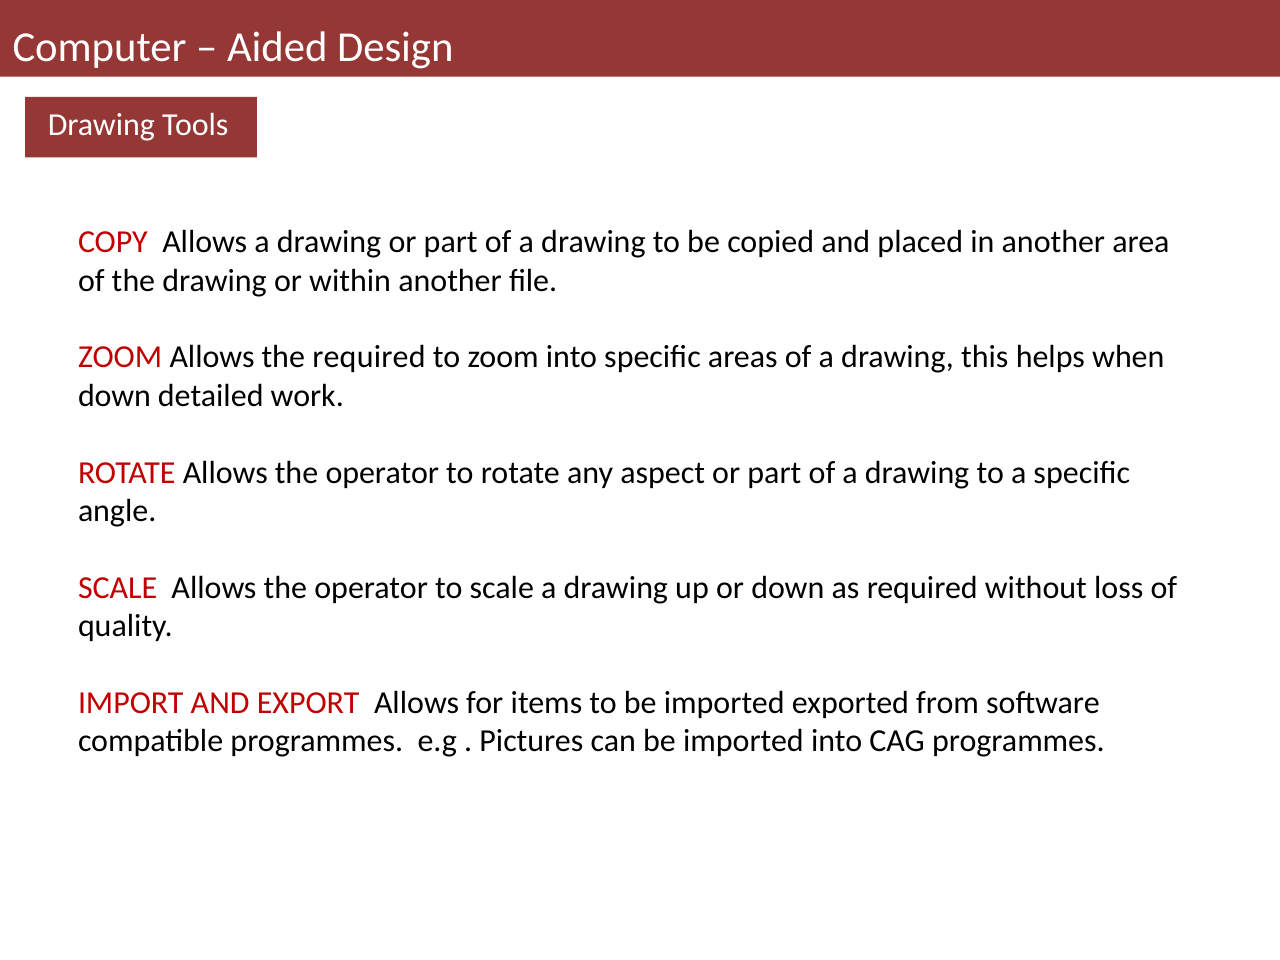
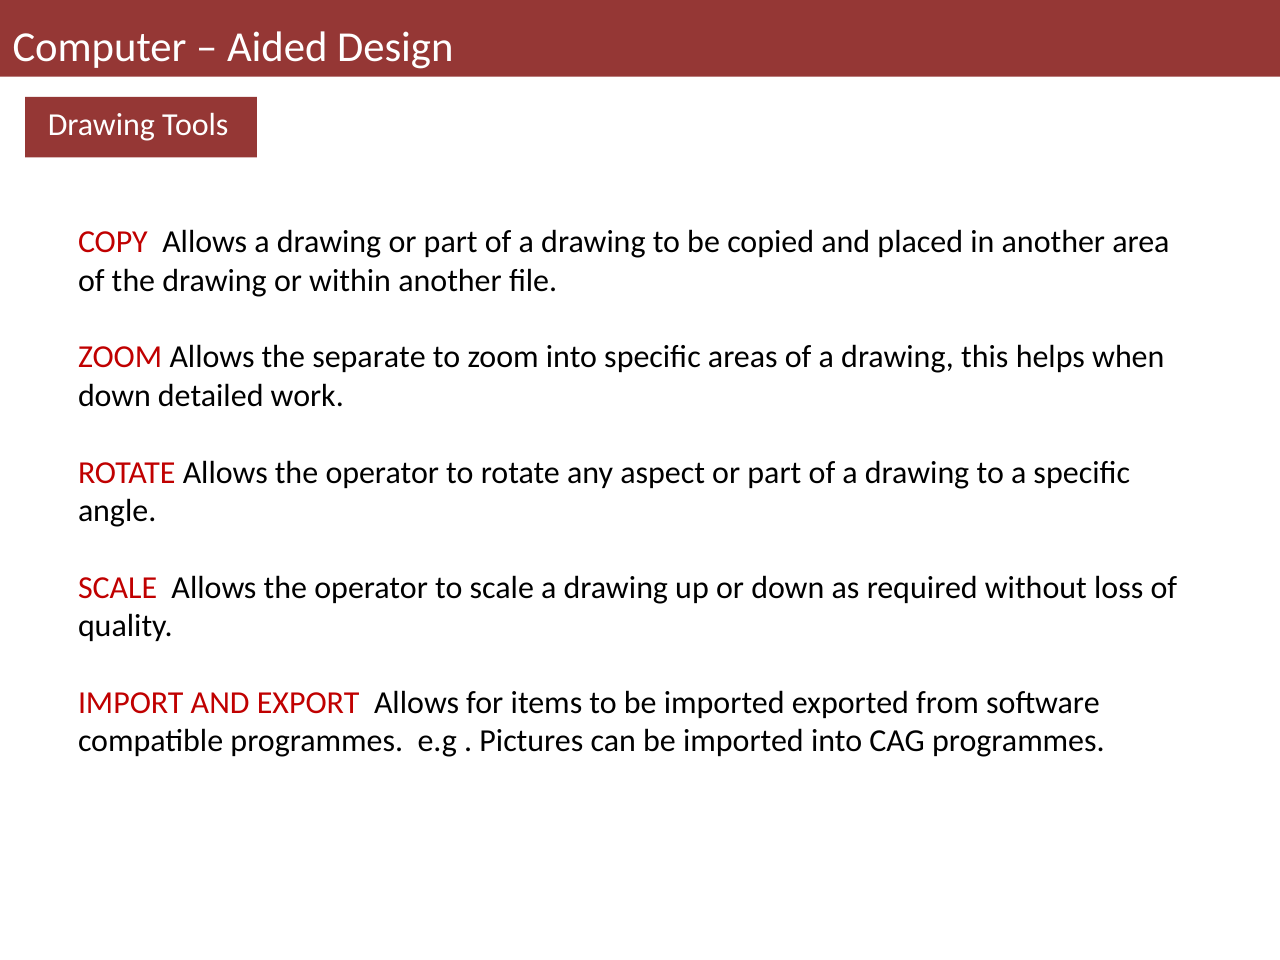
the required: required -> separate (369, 357)
